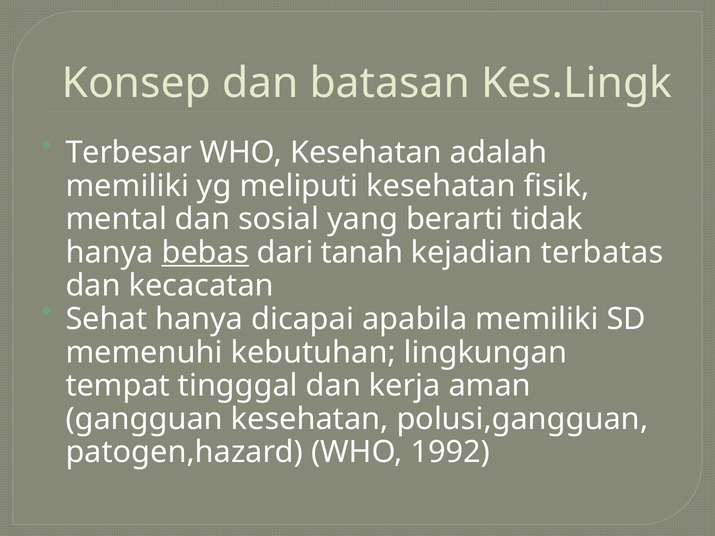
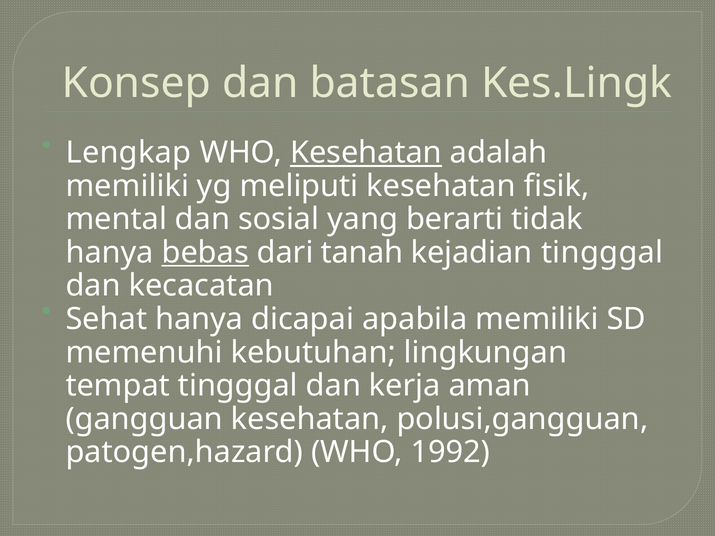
Terbesar: Terbesar -> Lengkap (128, 153)
Kesehatan underline: none -> present (366, 153)
kejadian terbatas: terbatas -> tingggal (602, 253)
